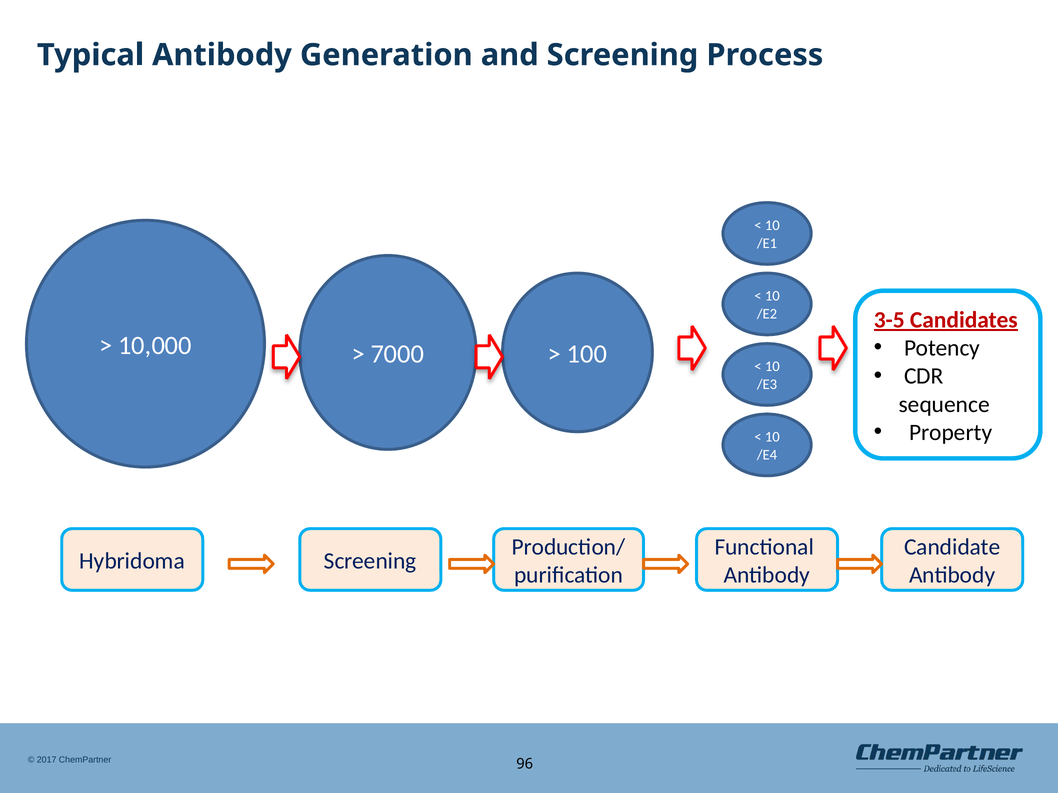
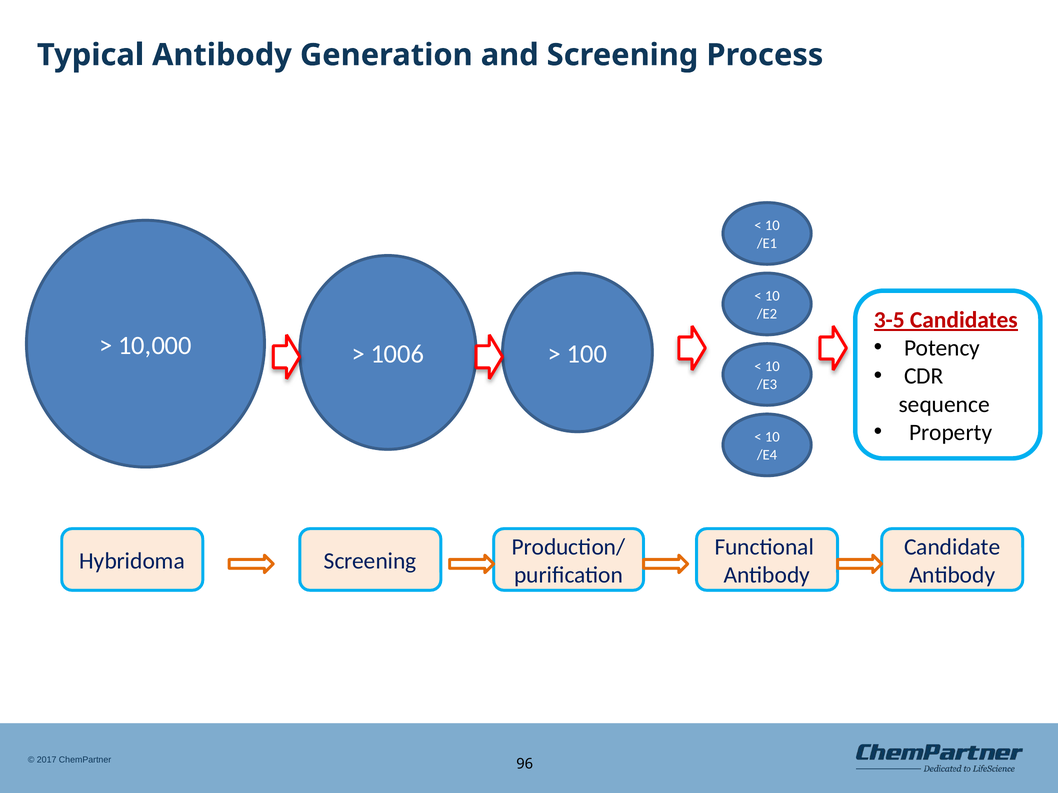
7000: 7000 -> 1006 (397, 354)
